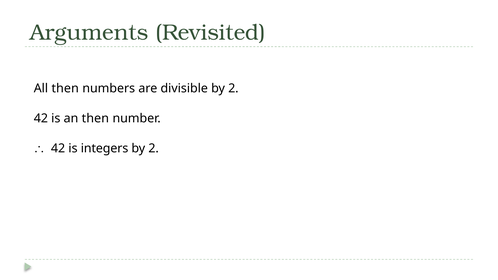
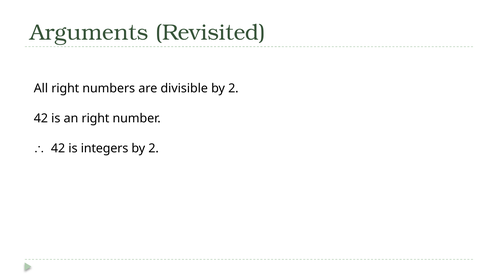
All then: then -> right (65, 89)
an then: then -> right (95, 118)
